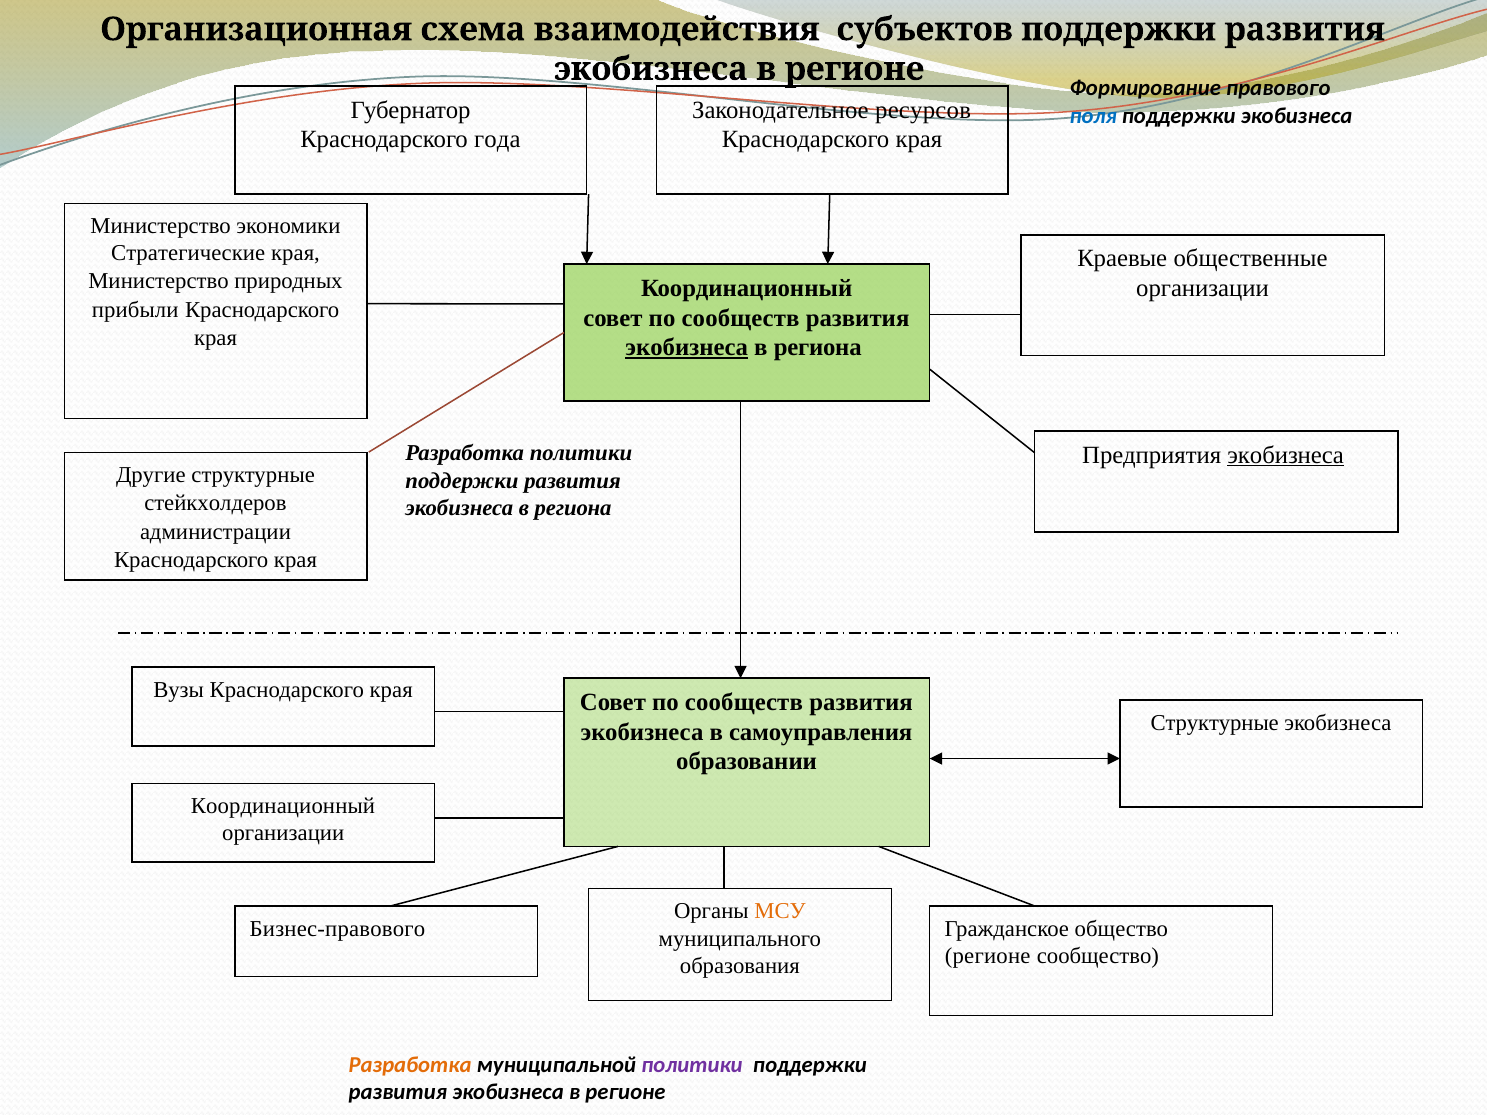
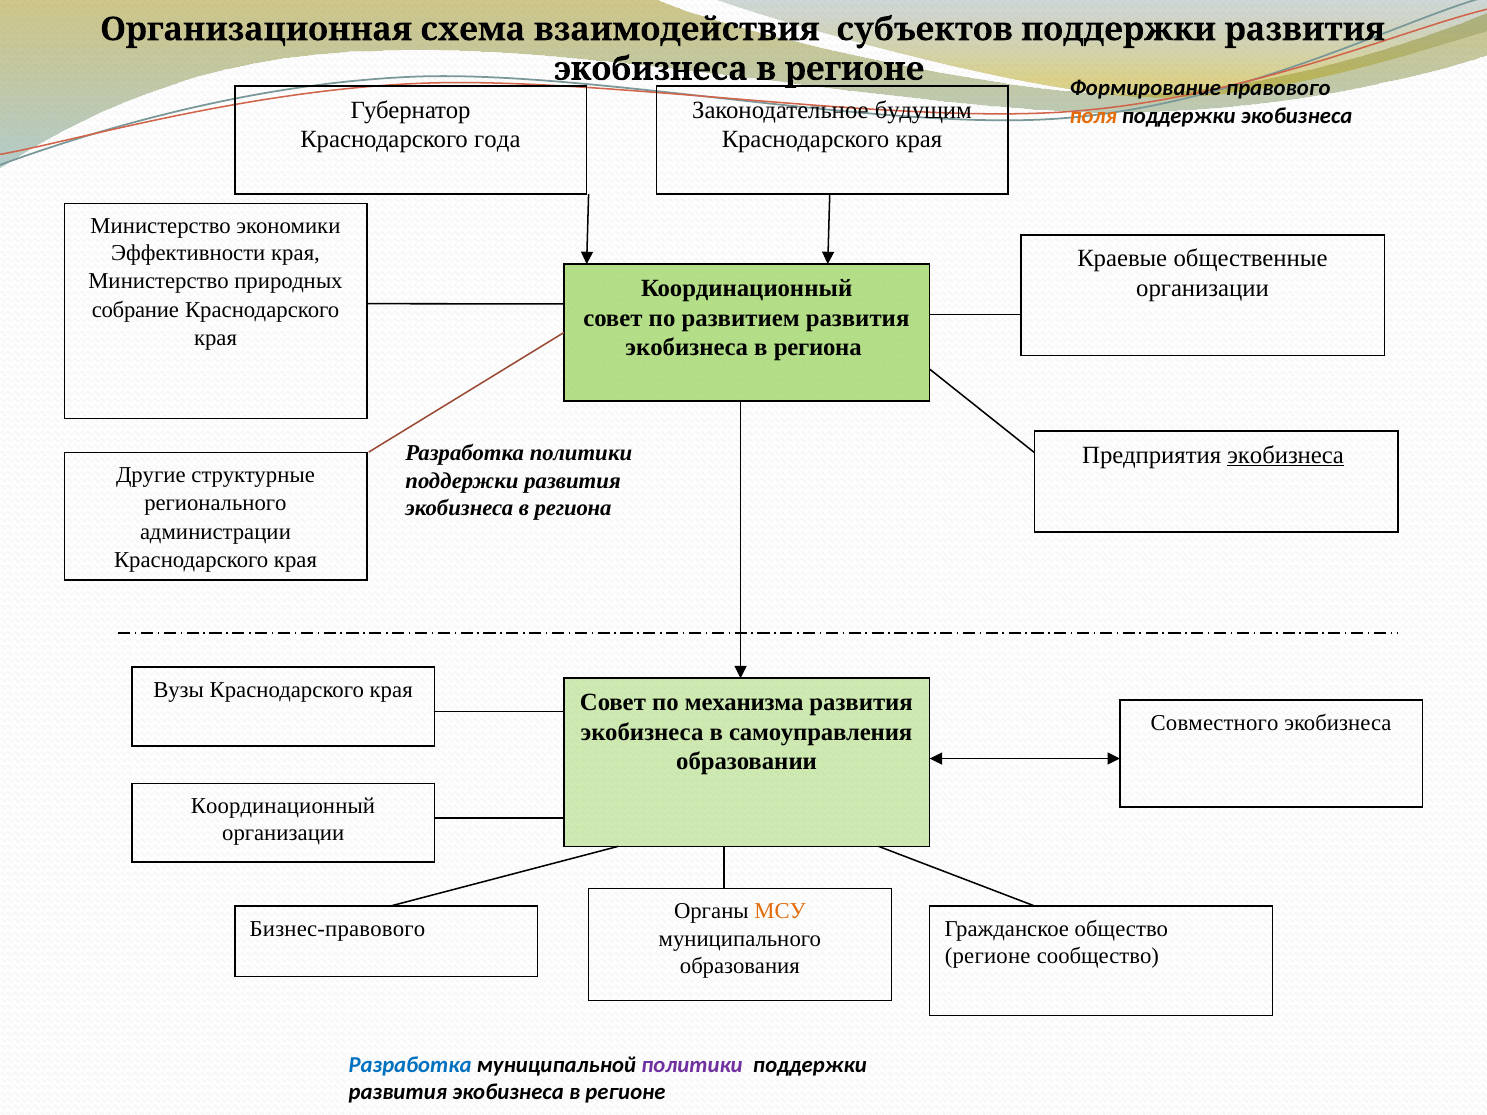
ресурсов: ресурсов -> будущим (923, 110)
поля colour: blue -> orange (1093, 116)
Стратегические: Стратегические -> Эффективности (188, 253)
прибыли: прибыли -> собрание (135, 310)
сообществ: сообществ -> развитием (741, 318)
экобизнеса underline: present -> none (687, 348)
стейкхолдеров: стейкхолдеров -> регионального (215, 503)
сообществ: сообществ -> механизма (744, 702)
Структурные: Структурные -> Совместного (1215, 723)
Разработка colour: orange -> blue (410, 1065)
